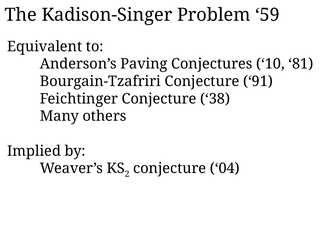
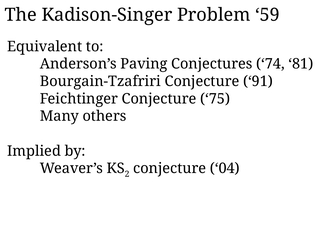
10: 10 -> 74 (270, 64)
38: 38 -> 75 (215, 99)
